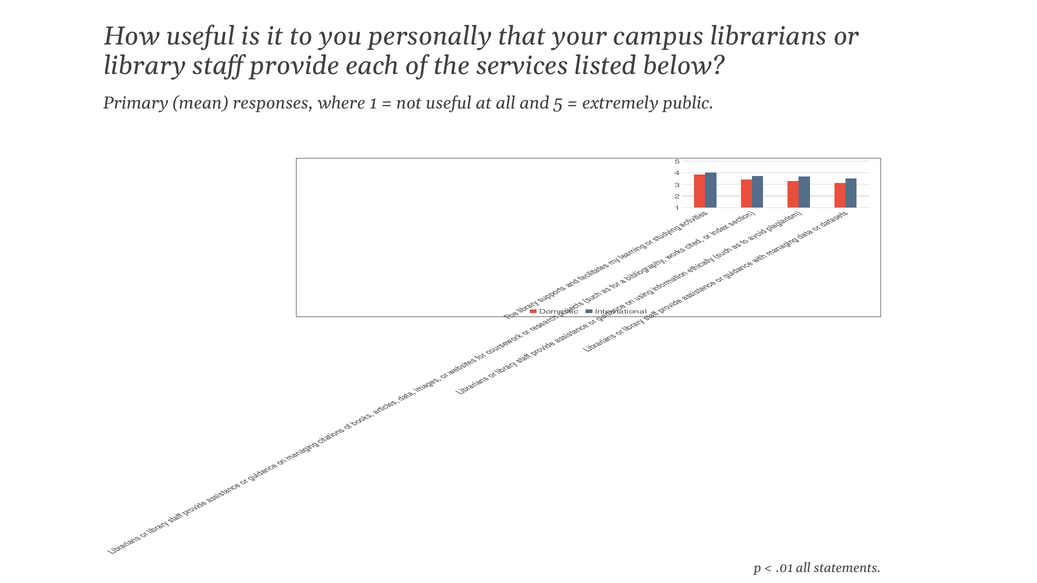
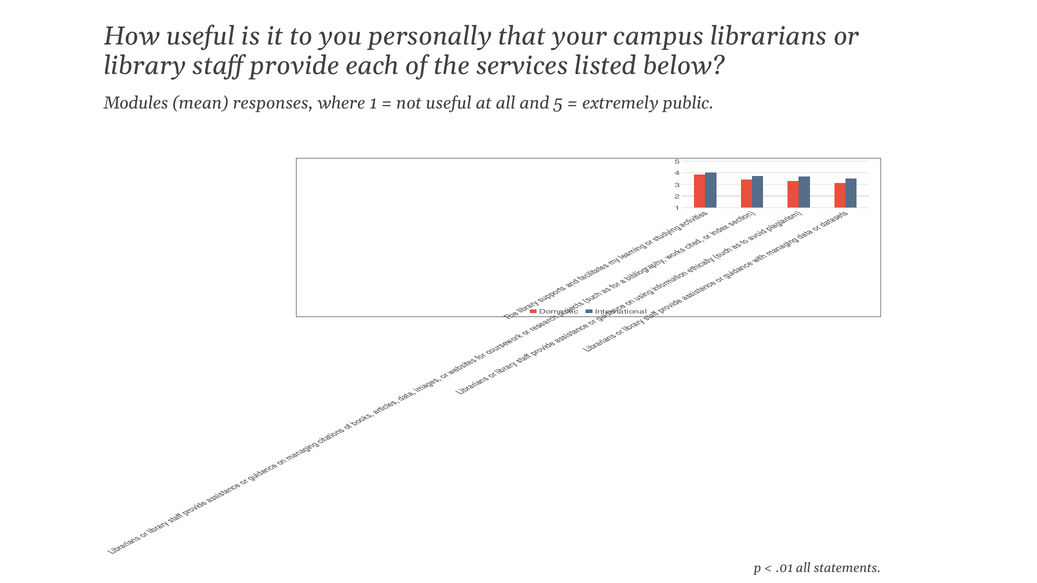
Primary: Primary -> Modules (136, 103)
